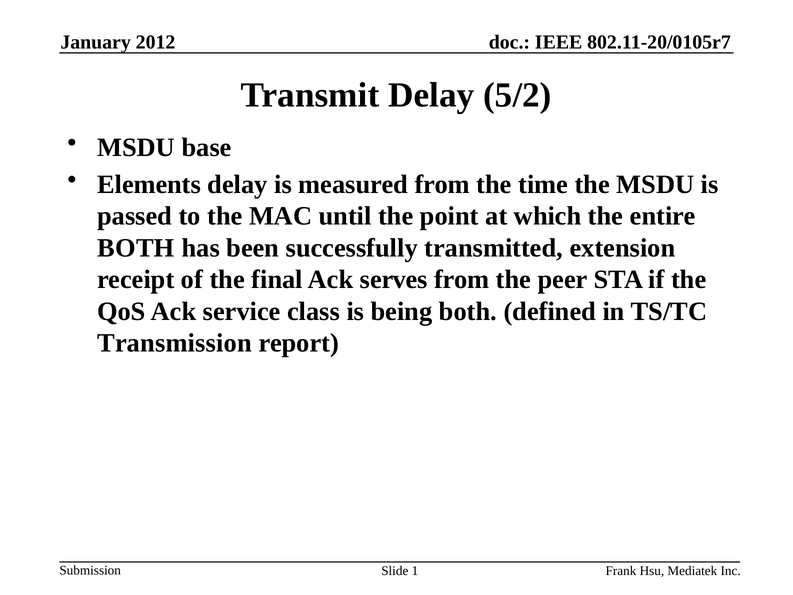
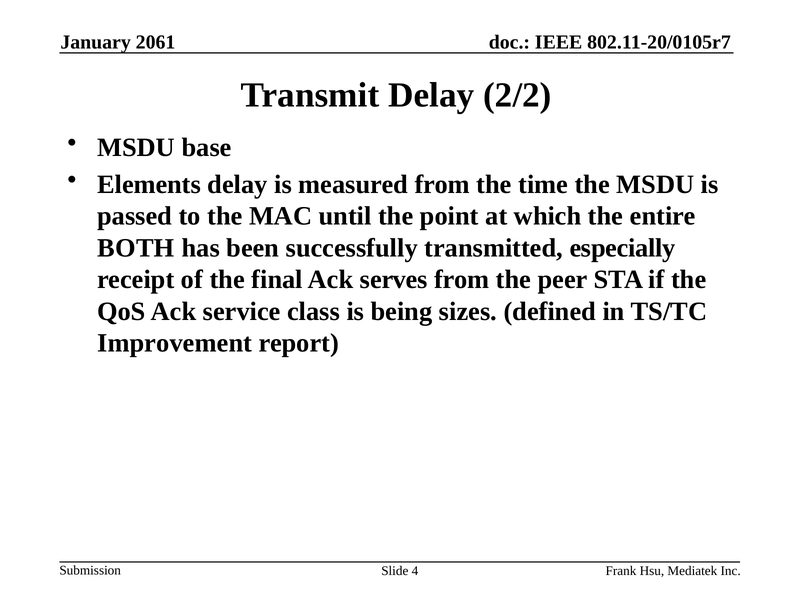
2012: 2012 -> 2061 (156, 42)
5/2: 5/2 -> 2/2 (517, 95)
extension: extension -> especially (623, 248)
being both: both -> sizes (468, 311)
Transmission: Transmission -> Improvement (175, 343)
1: 1 -> 4 (415, 570)
